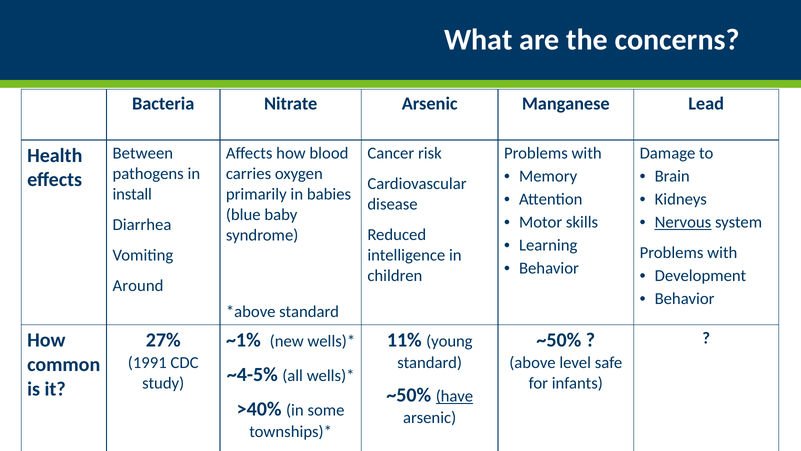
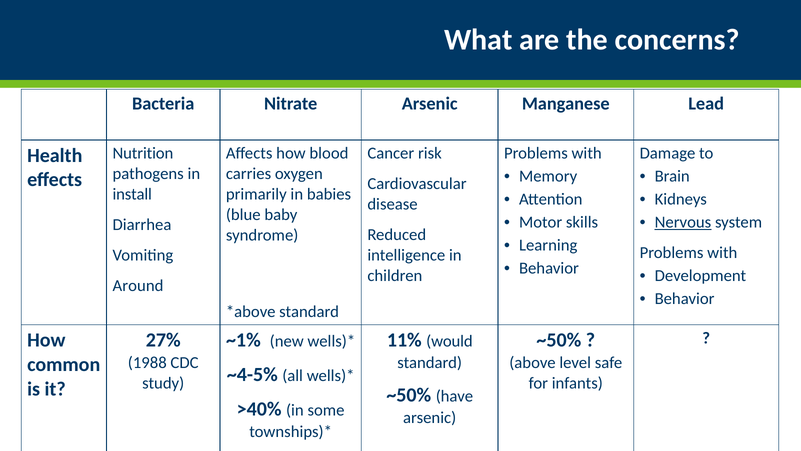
Between: Between -> Nutrition (143, 153)
young: young -> would (449, 341)
1991: 1991 -> 1988 (147, 362)
have underline: present -> none (454, 396)
